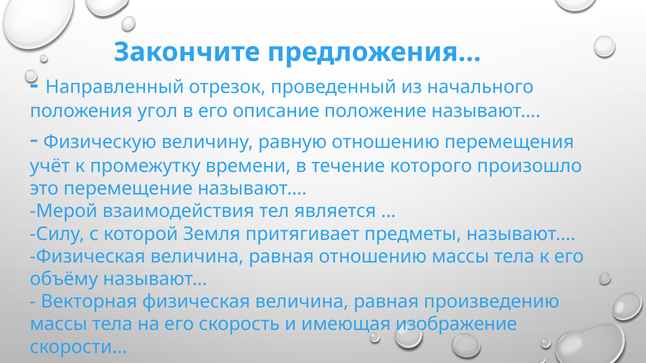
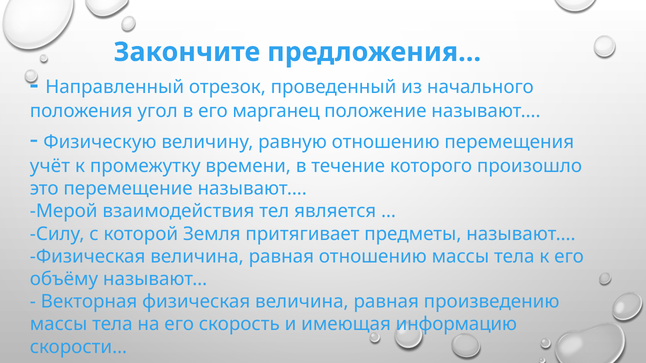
описание: описание -> марганец (276, 111)
изображение: изображение -> информацию (456, 325)
